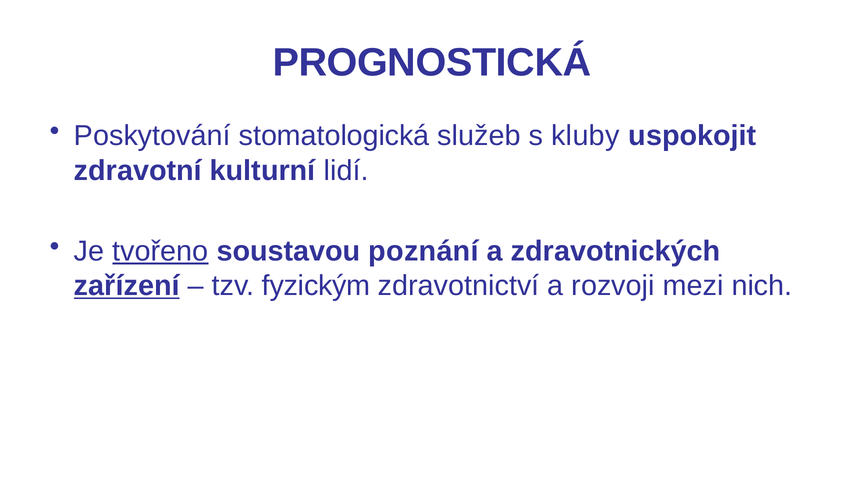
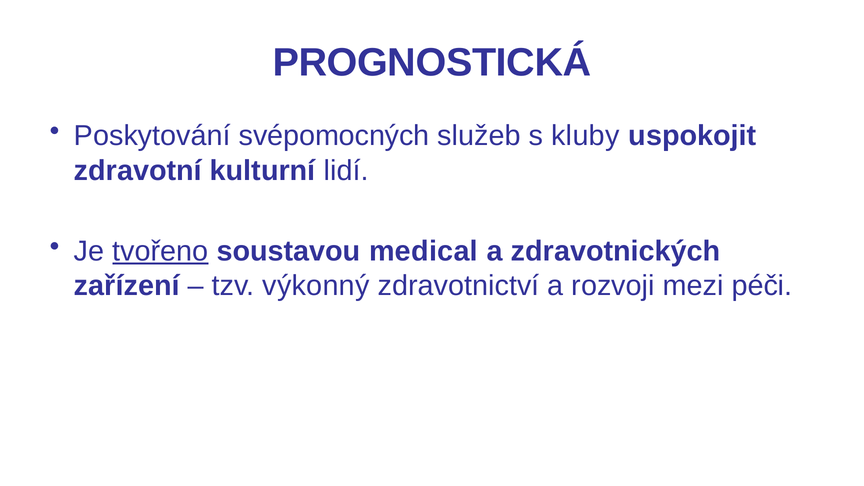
stomatologická: stomatologická -> svépomocných (334, 136)
poznání: poznání -> medical (423, 251)
zařízení underline: present -> none (127, 286)
fyzickým: fyzickým -> výkonný (316, 286)
nich: nich -> péči (762, 286)
